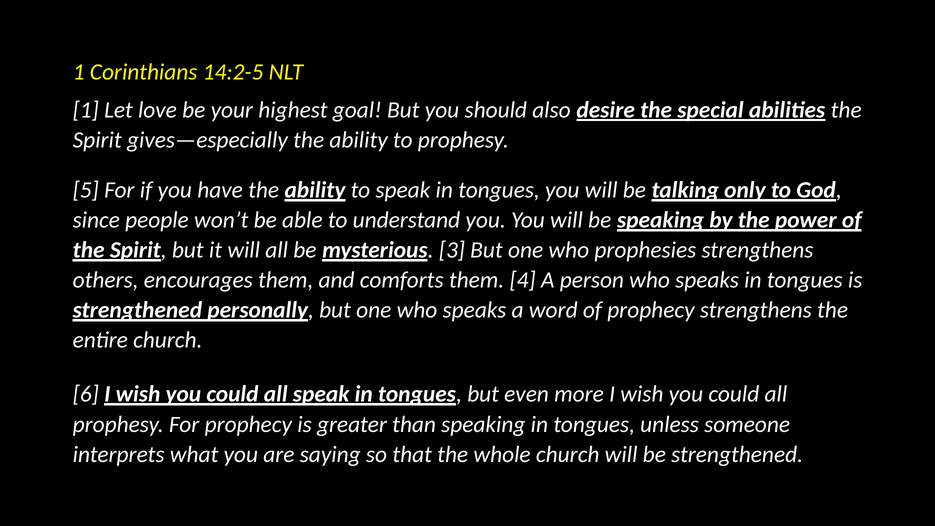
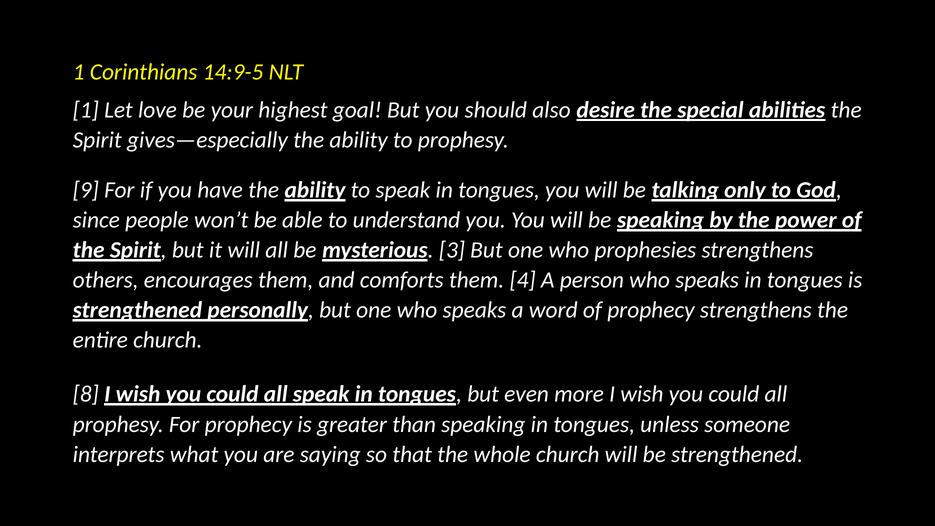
14:2-5: 14:2-5 -> 14:9-5 (233, 72)
5: 5 -> 9 (86, 190)
6: 6 -> 8 (86, 394)
